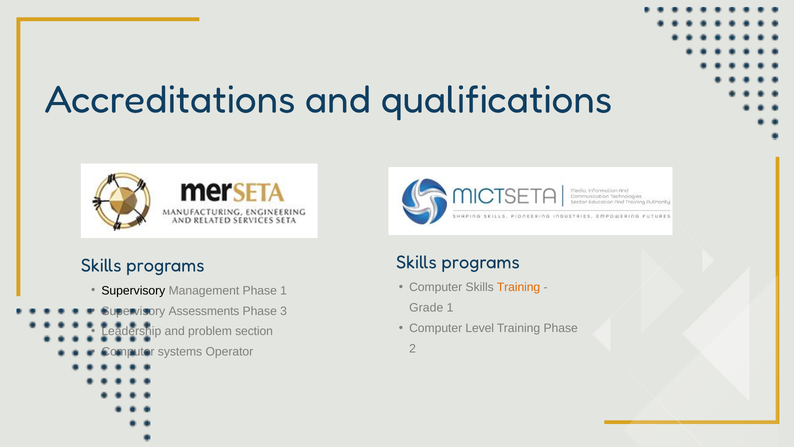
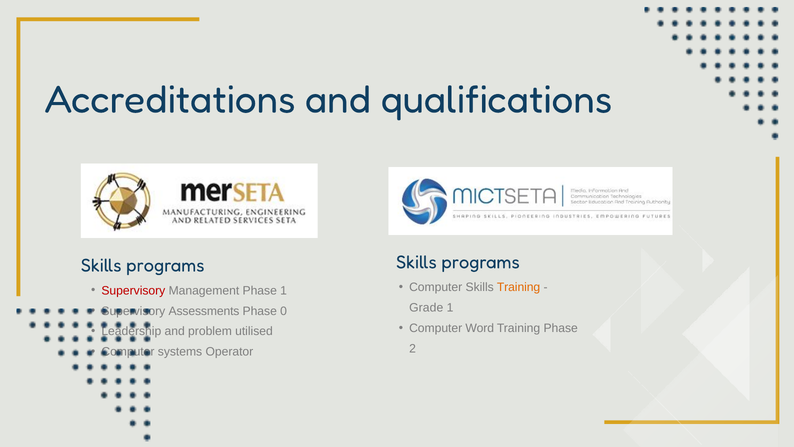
Supervisory colour: black -> red (133, 290)
3: 3 -> 0 (284, 311)
Level: Level -> Word (480, 328)
section: section -> utilised (254, 331)
